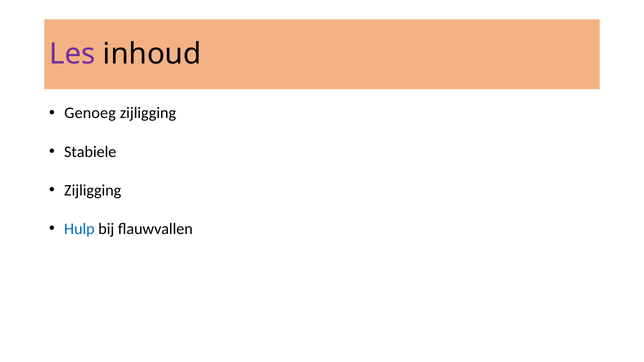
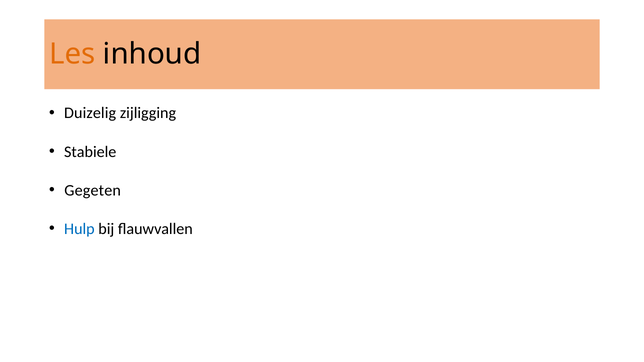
Les colour: purple -> orange (72, 54)
Genoeg: Genoeg -> Duizelig (90, 113)
Zijligging: Zijligging -> Gegeten (93, 191)
